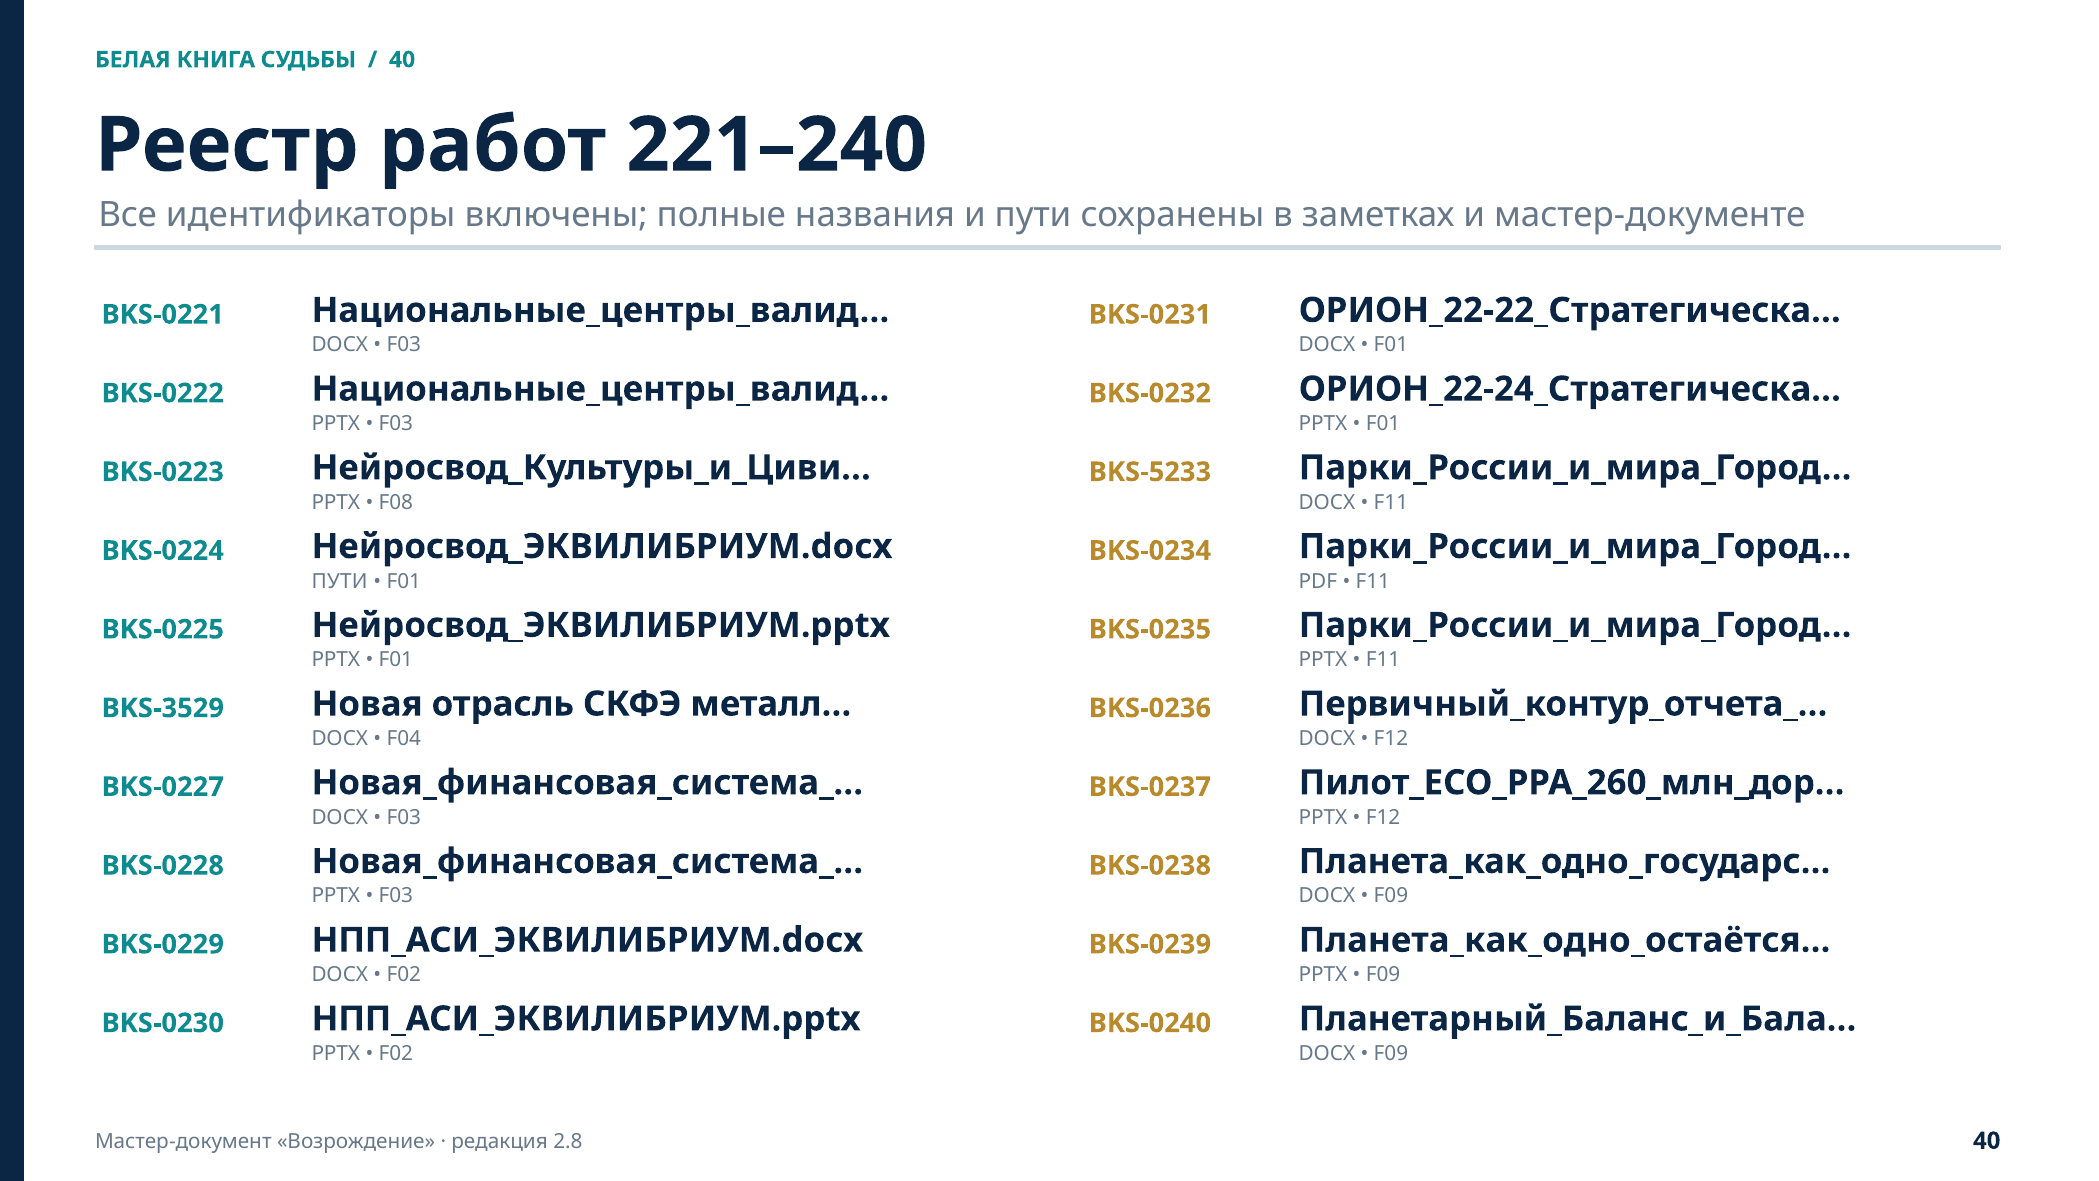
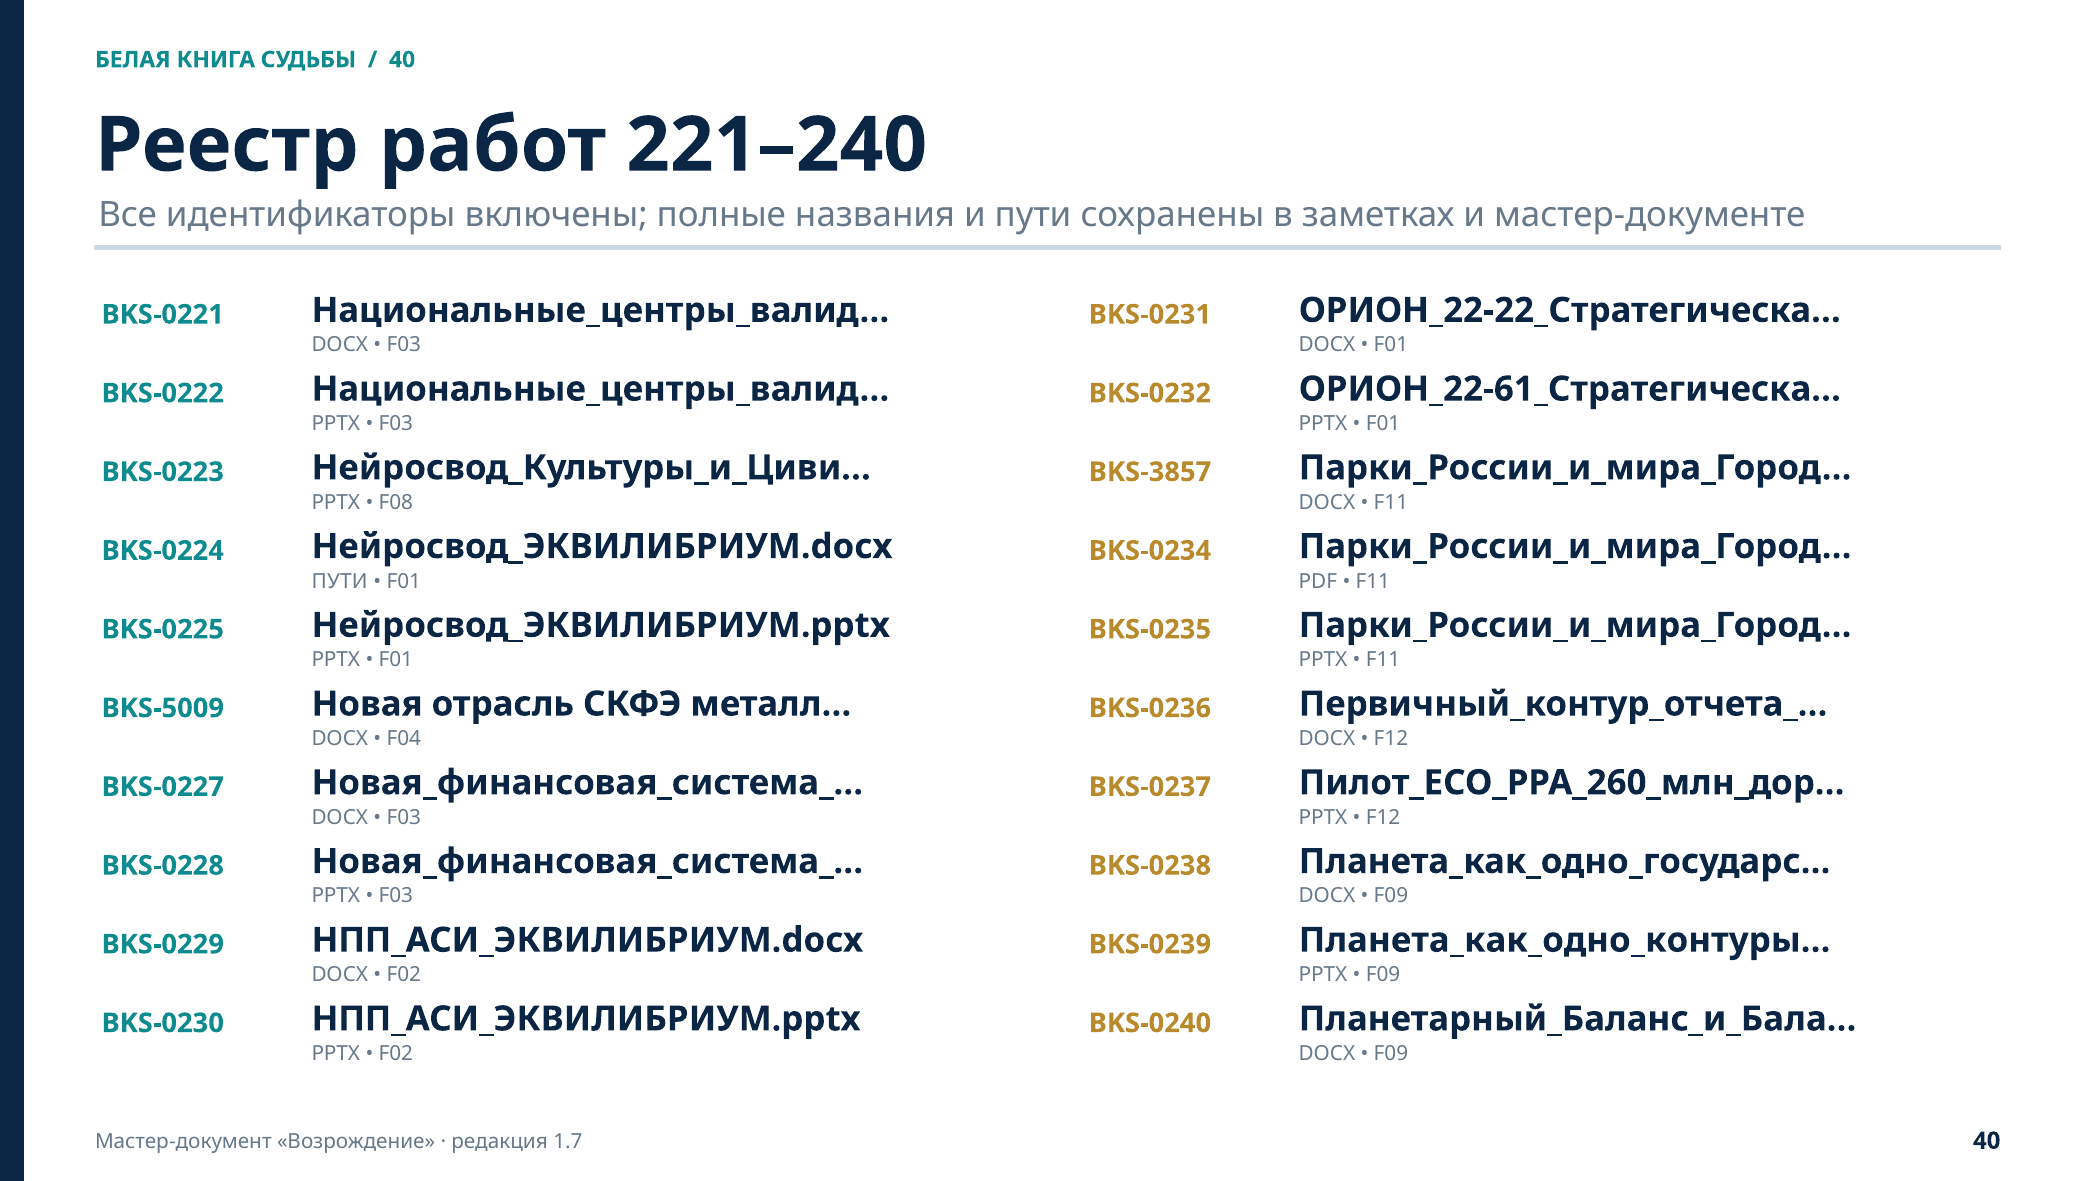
ОРИОН_22-24_Стратегическа…: ОРИОН_22-24_Стратегическа… -> ОРИОН_22-61_Стратегическа… (1570, 389)
BKS-5233: BKS-5233 -> BKS-3857 (1150, 472)
BKS-3529: BKS-3529 -> BKS-5009 (163, 708)
Планета_как_одно_остаётся…: Планета_как_одно_остаётся… -> Планета_как_одно_контуры… (1565, 940)
2.8: 2.8 -> 1.7 (568, 1142)
